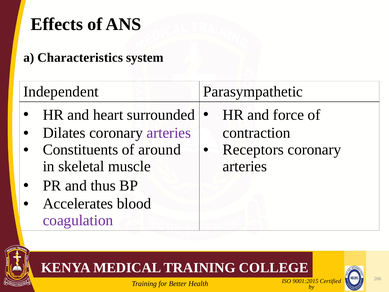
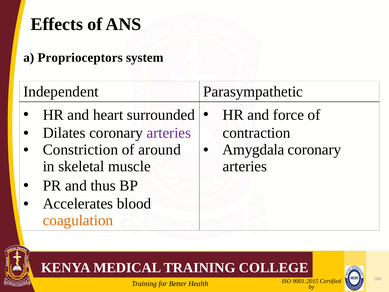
Characteristics: Characteristics -> Proprioceptors (80, 58)
Constituents: Constituents -> Constriction (80, 149)
Receptors: Receptors -> Amygdala (253, 149)
coagulation colour: purple -> orange (78, 220)
